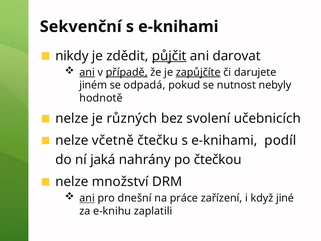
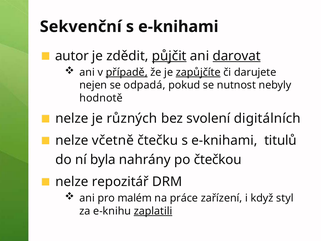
nikdy: nikdy -> autor (72, 56)
darovat underline: none -> present (237, 56)
ani underline: present -> none (87, 72)
jiném: jiném -> nejen (93, 85)
učebnicích: učebnicích -> digitálních (267, 118)
podíl: podíl -> titulů (281, 140)
jaká: jaká -> byla (103, 160)
množství: množství -> repozitář (120, 182)
ani underline: present -> none (87, 198)
dnešní: dnešní -> malém (135, 198)
jiné: jiné -> styl (285, 198)
zaplatili underline: none -> present (153, 211)
